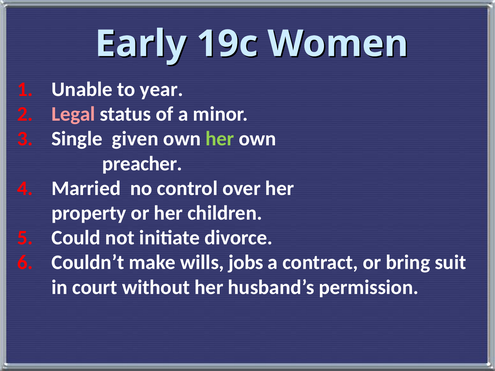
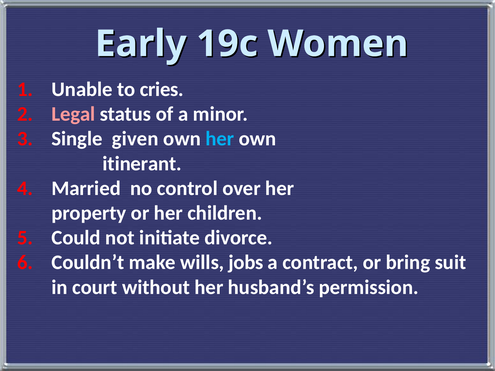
year: year -> cries (162, 89)
her colour: light green -> light blue (220, 139)
preacher: preacher -> itinerant (142, 164)
